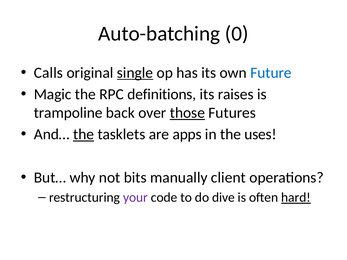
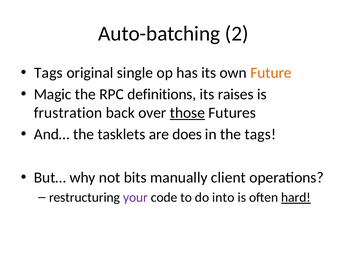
0: 0 -> 2 (237, 34)
Calls: Calls -> Tags (48, 73)
single underline: present -> none (135, 73)
Future colour: blue -> orange (271, 73)
trampoline: trampoline -> frustration (68, 113)
the underline: present -> none (84, 135)
apps: apps -> does (187, 135)
the uses: uses -> tags (260, 135)
dive: dive -> into (223, 198)
